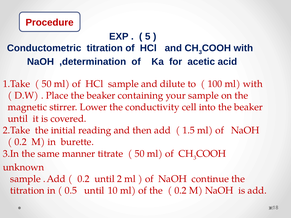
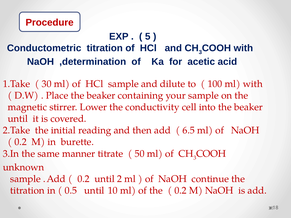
50: 50 -> 30 (47, 84)
1.5: 1.5 -> 6.5 (189, 131)
